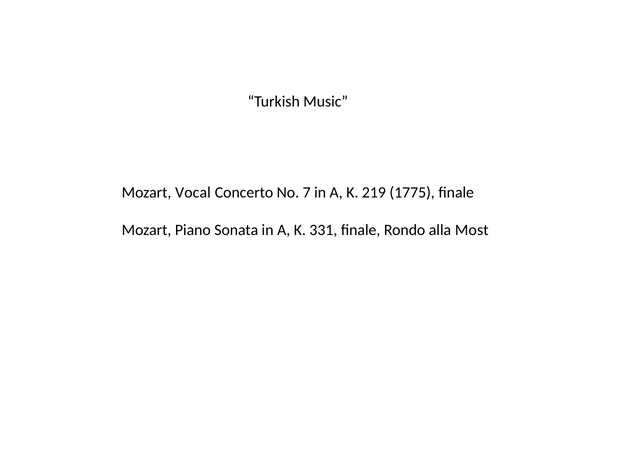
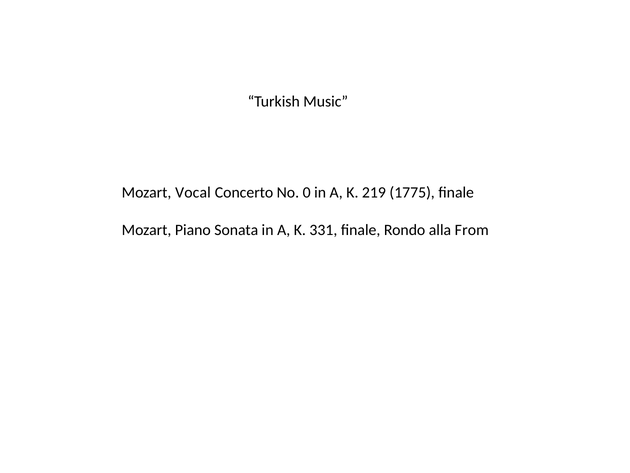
7: 7 -> 0 (307, 192)
Most: Most -> From (472, 230)
